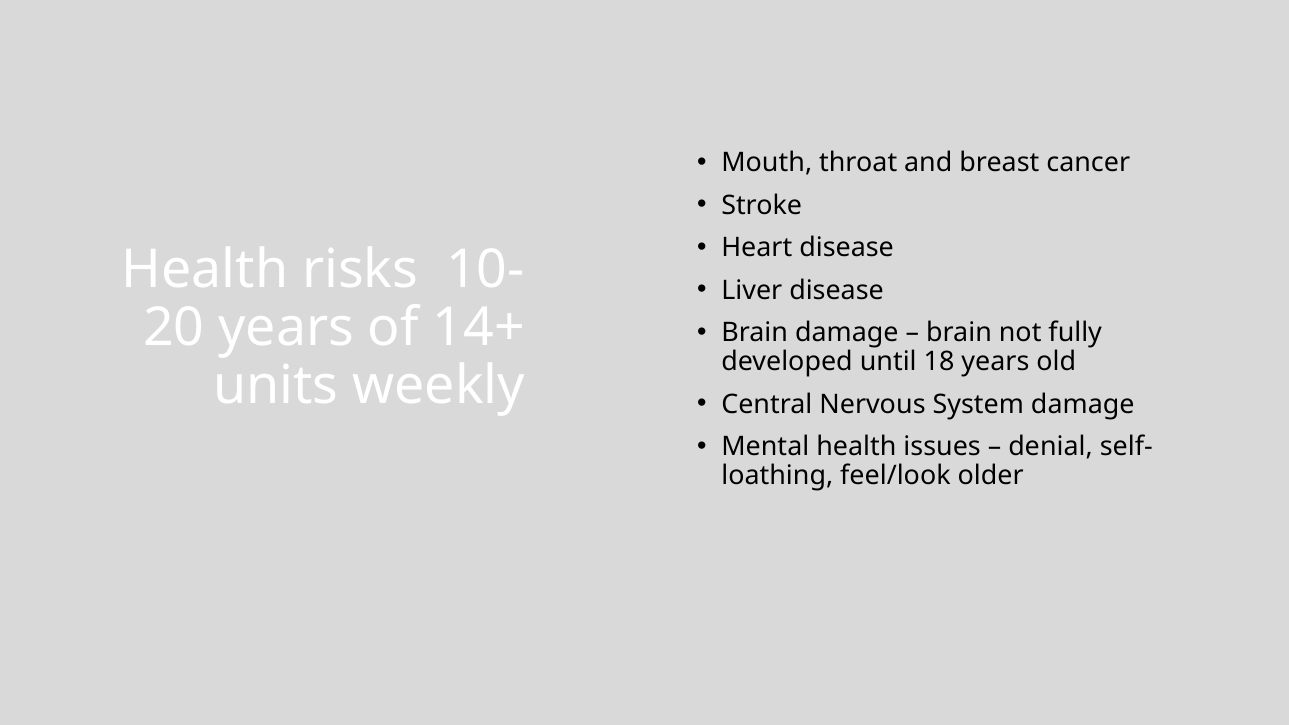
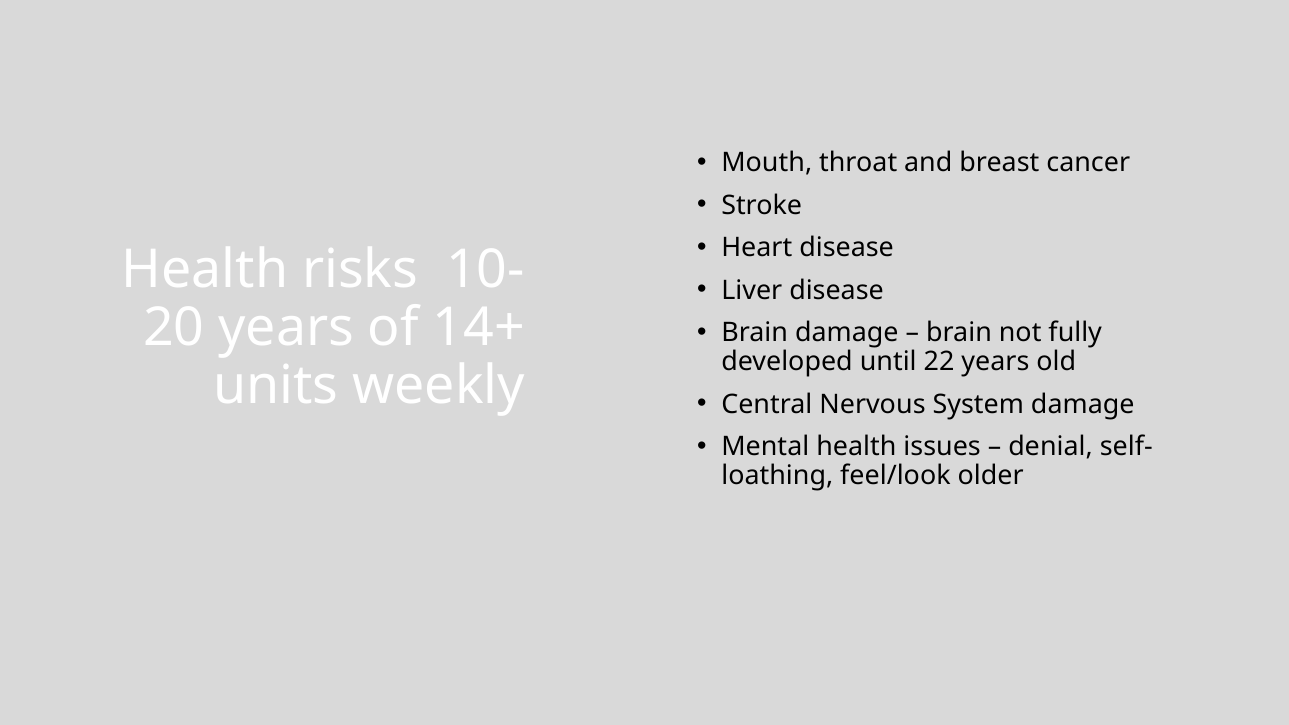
18: 18 -> 22 (939, 362)
